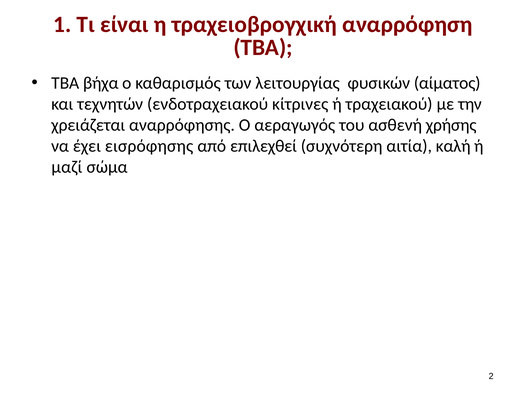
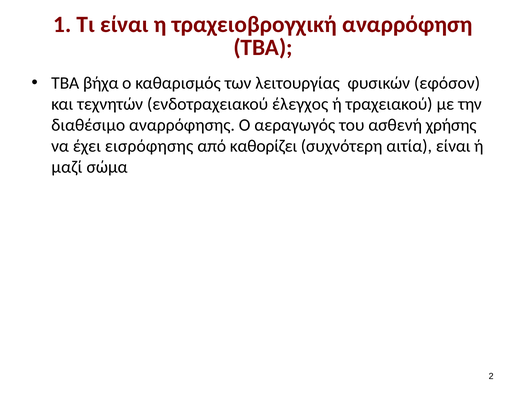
αίματος: αίματος -> εφόσον (447, 83)
κίτρινες: κίτρινες -> έλεγχος (300, 104)
χρειάζεται: χρειάζεται -> διαθέσιμο (88, 125)
επιλεχθεί: επιλεχθεί -> καθορίζει (264, 146)
αιτία καλή: καλή -> είναι (453, 146)
